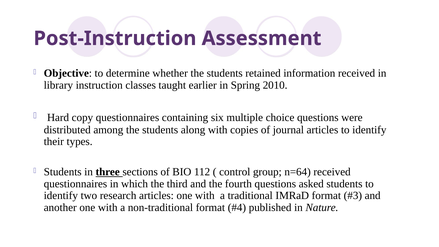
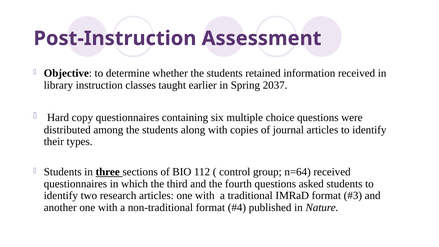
2010: 2010 -> 2037 (275, 85)
